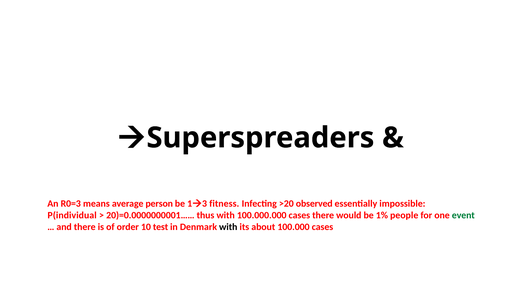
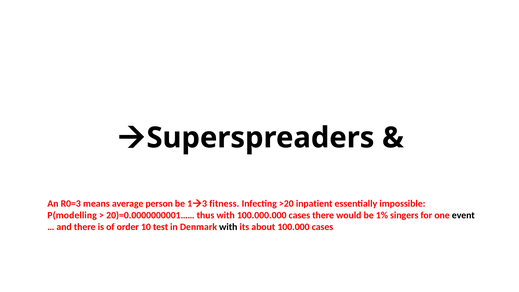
observed: observed -> inpatient (314, 203)
P(individual: P(individual -> P(modelling (72, 215)
people: people -> singers (404, 215)
event colour: green -> black (463, 215)
